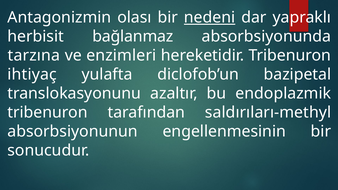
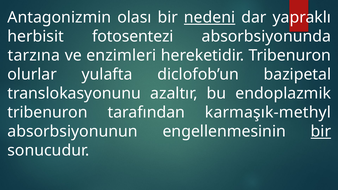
bağlanmaz: bağlanmaz -> fotosentezi (133, 36)
ihtiyaç: ihtiyaç -> olurlar (32, 74)
saldırıları-methyl: saldırıları-methyl -> karmaşık-methyl (268, 113)
bir underline: none -> present (321, 132)
